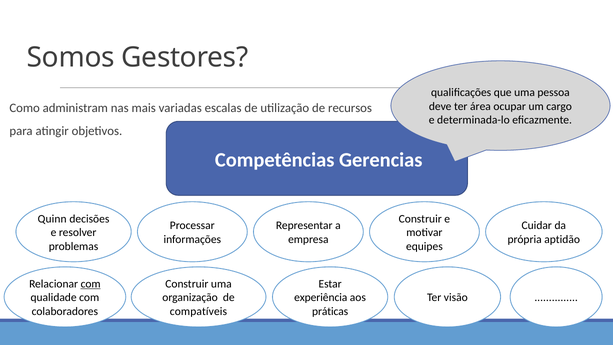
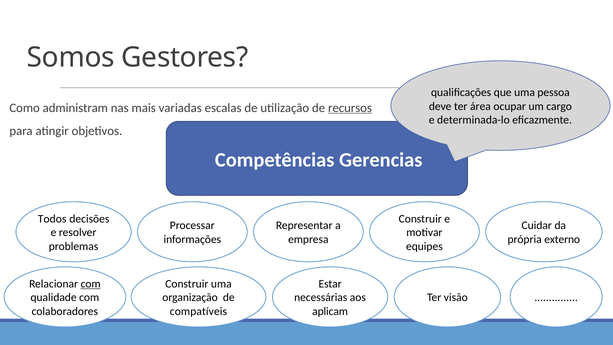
recursos underline: none -> present (350, 108)
Quinn: Quinn -> Todos (52, 219)
aptidão: aptidão -> externo (562, 239)
experiência: experiência -> necessárias (321, 298)
práticas: práticas -> aplicam (330, 311)
